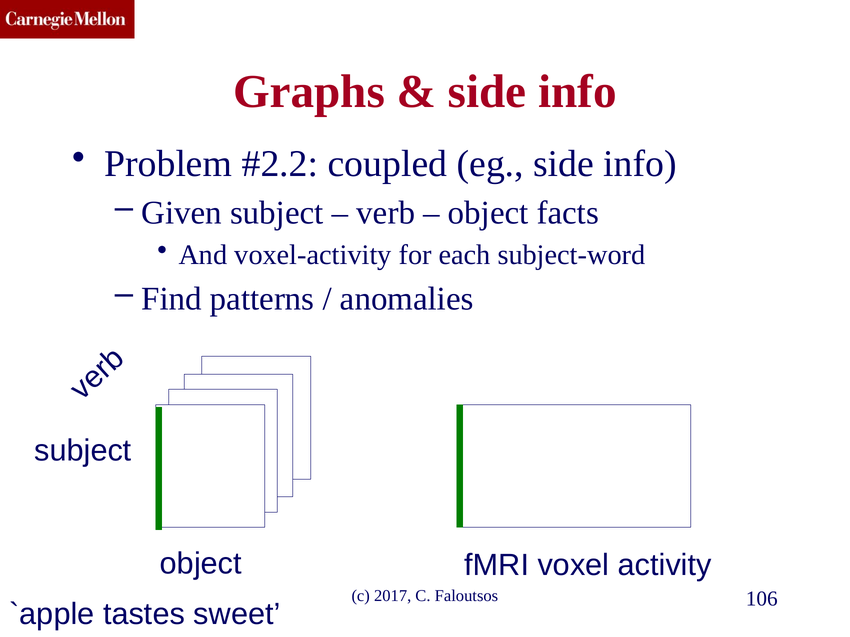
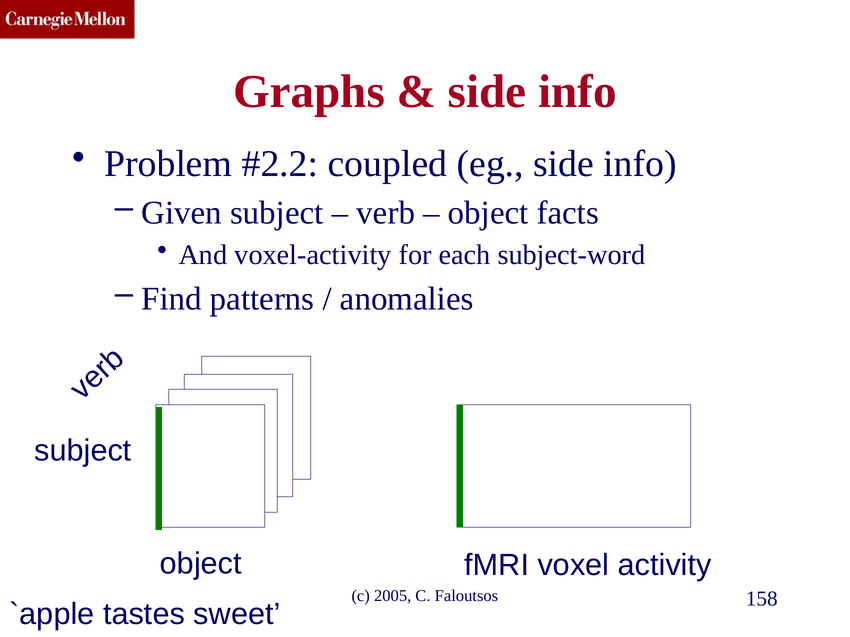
2017: 2017 -> 2005 (393, 596)
106: 106 -> 158 (762, 599)
